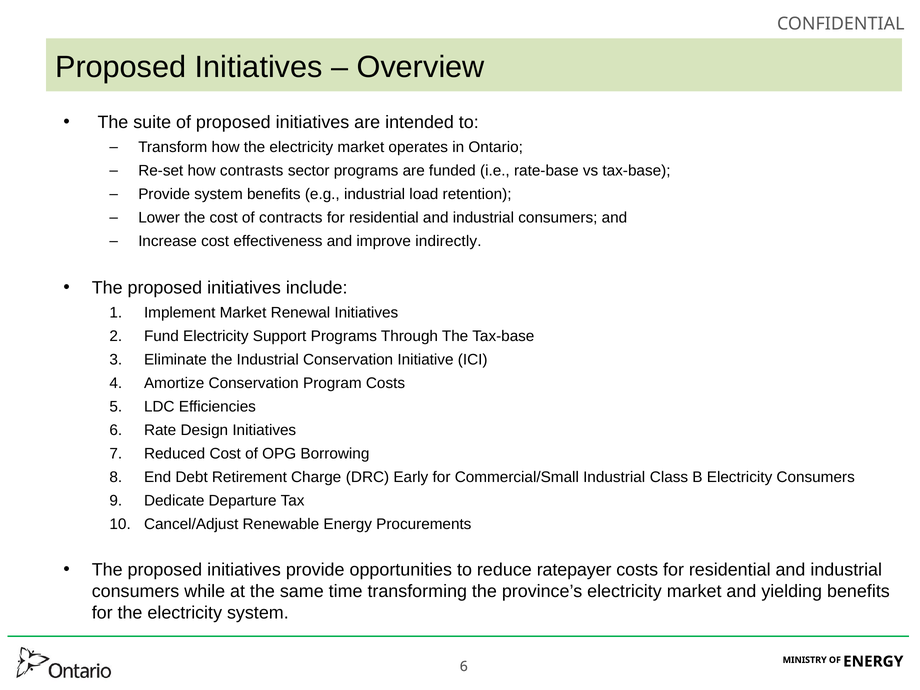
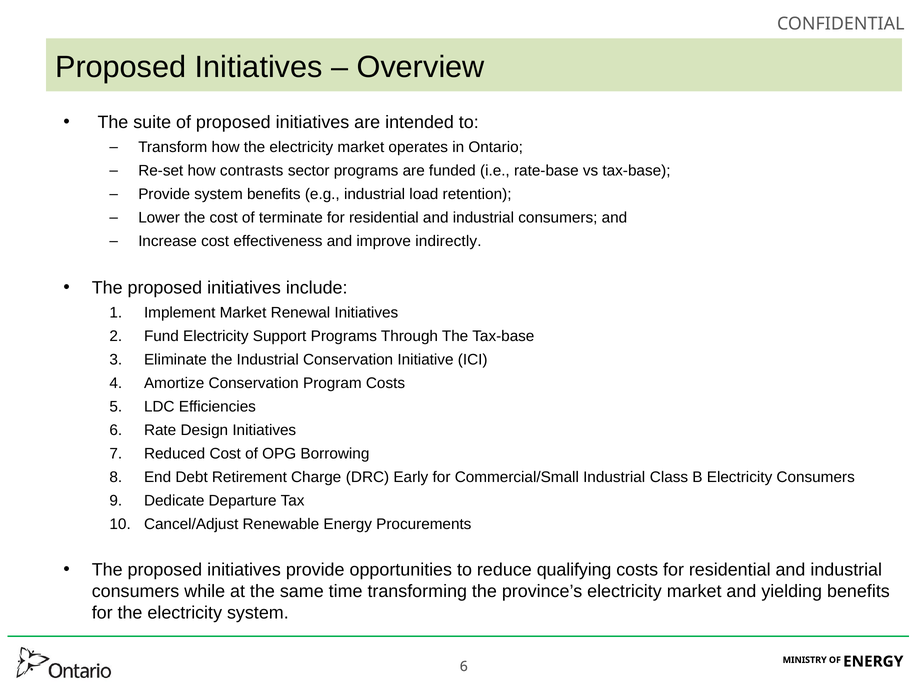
contracts: contracts -> terminate (291, 218)
ratepayer: ratepayer -> qualifying (574, 570)
